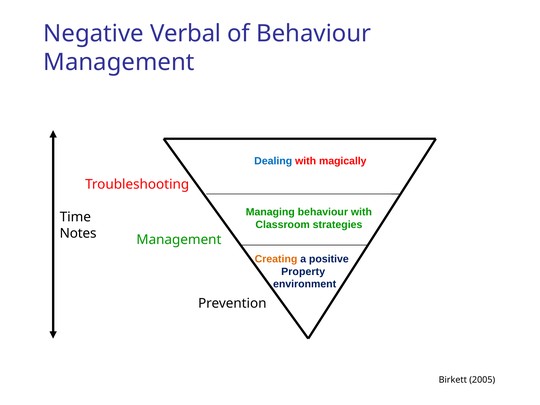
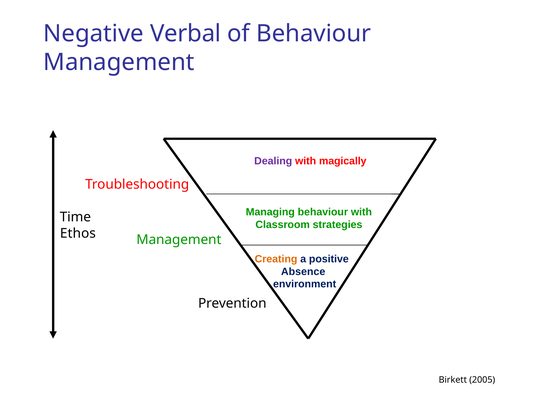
Dealing colour: blue -> purple (273, 161)
Notes: Notes -> Ethos (78, 233)
Property: Property -> Absence (303, 272)
